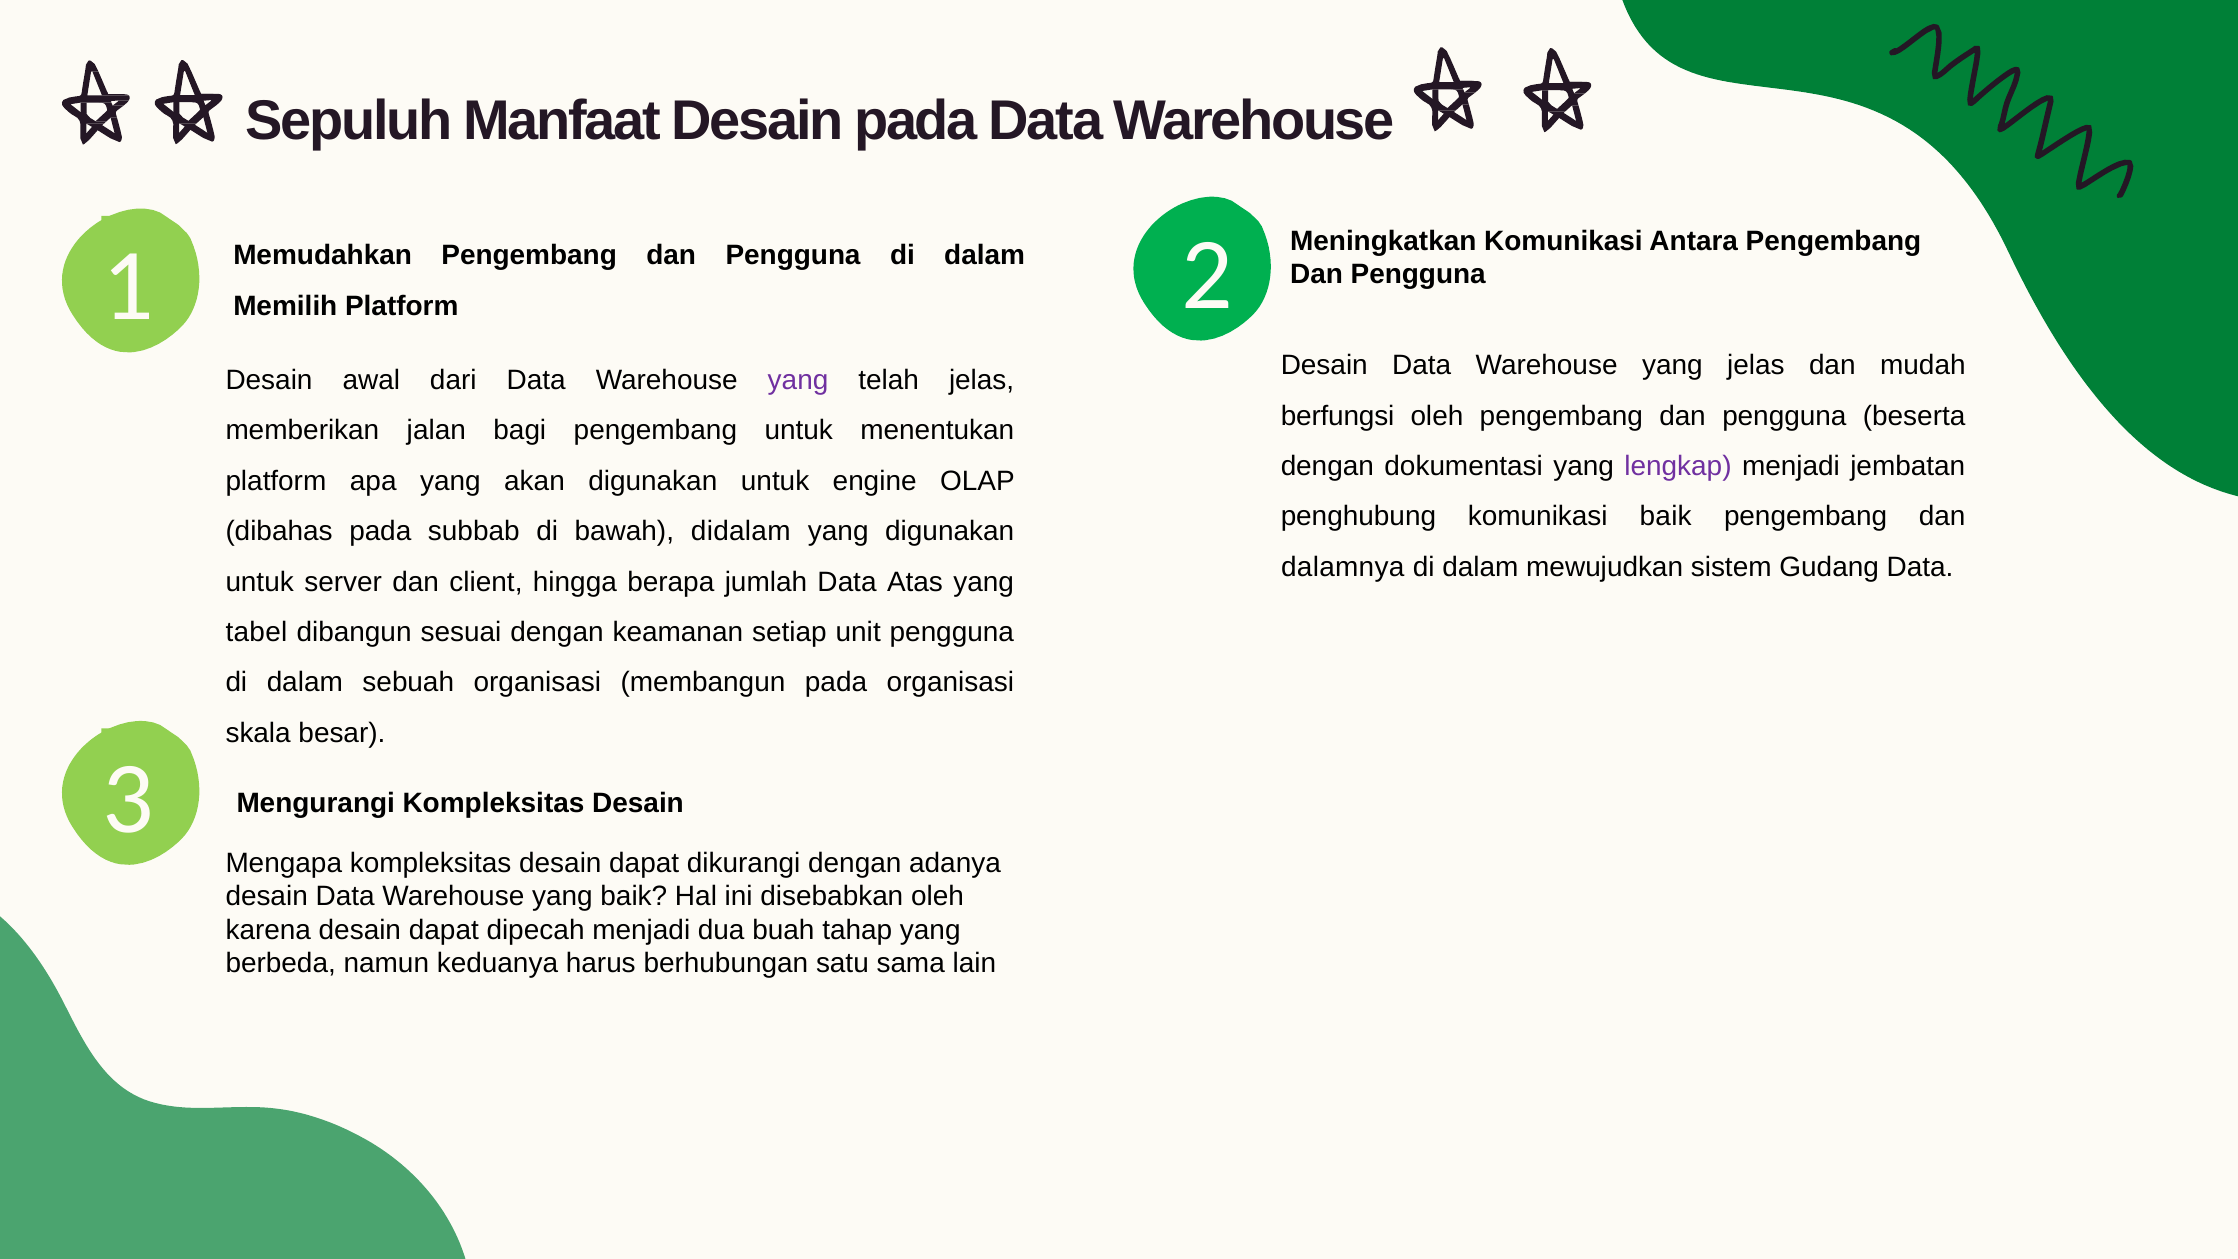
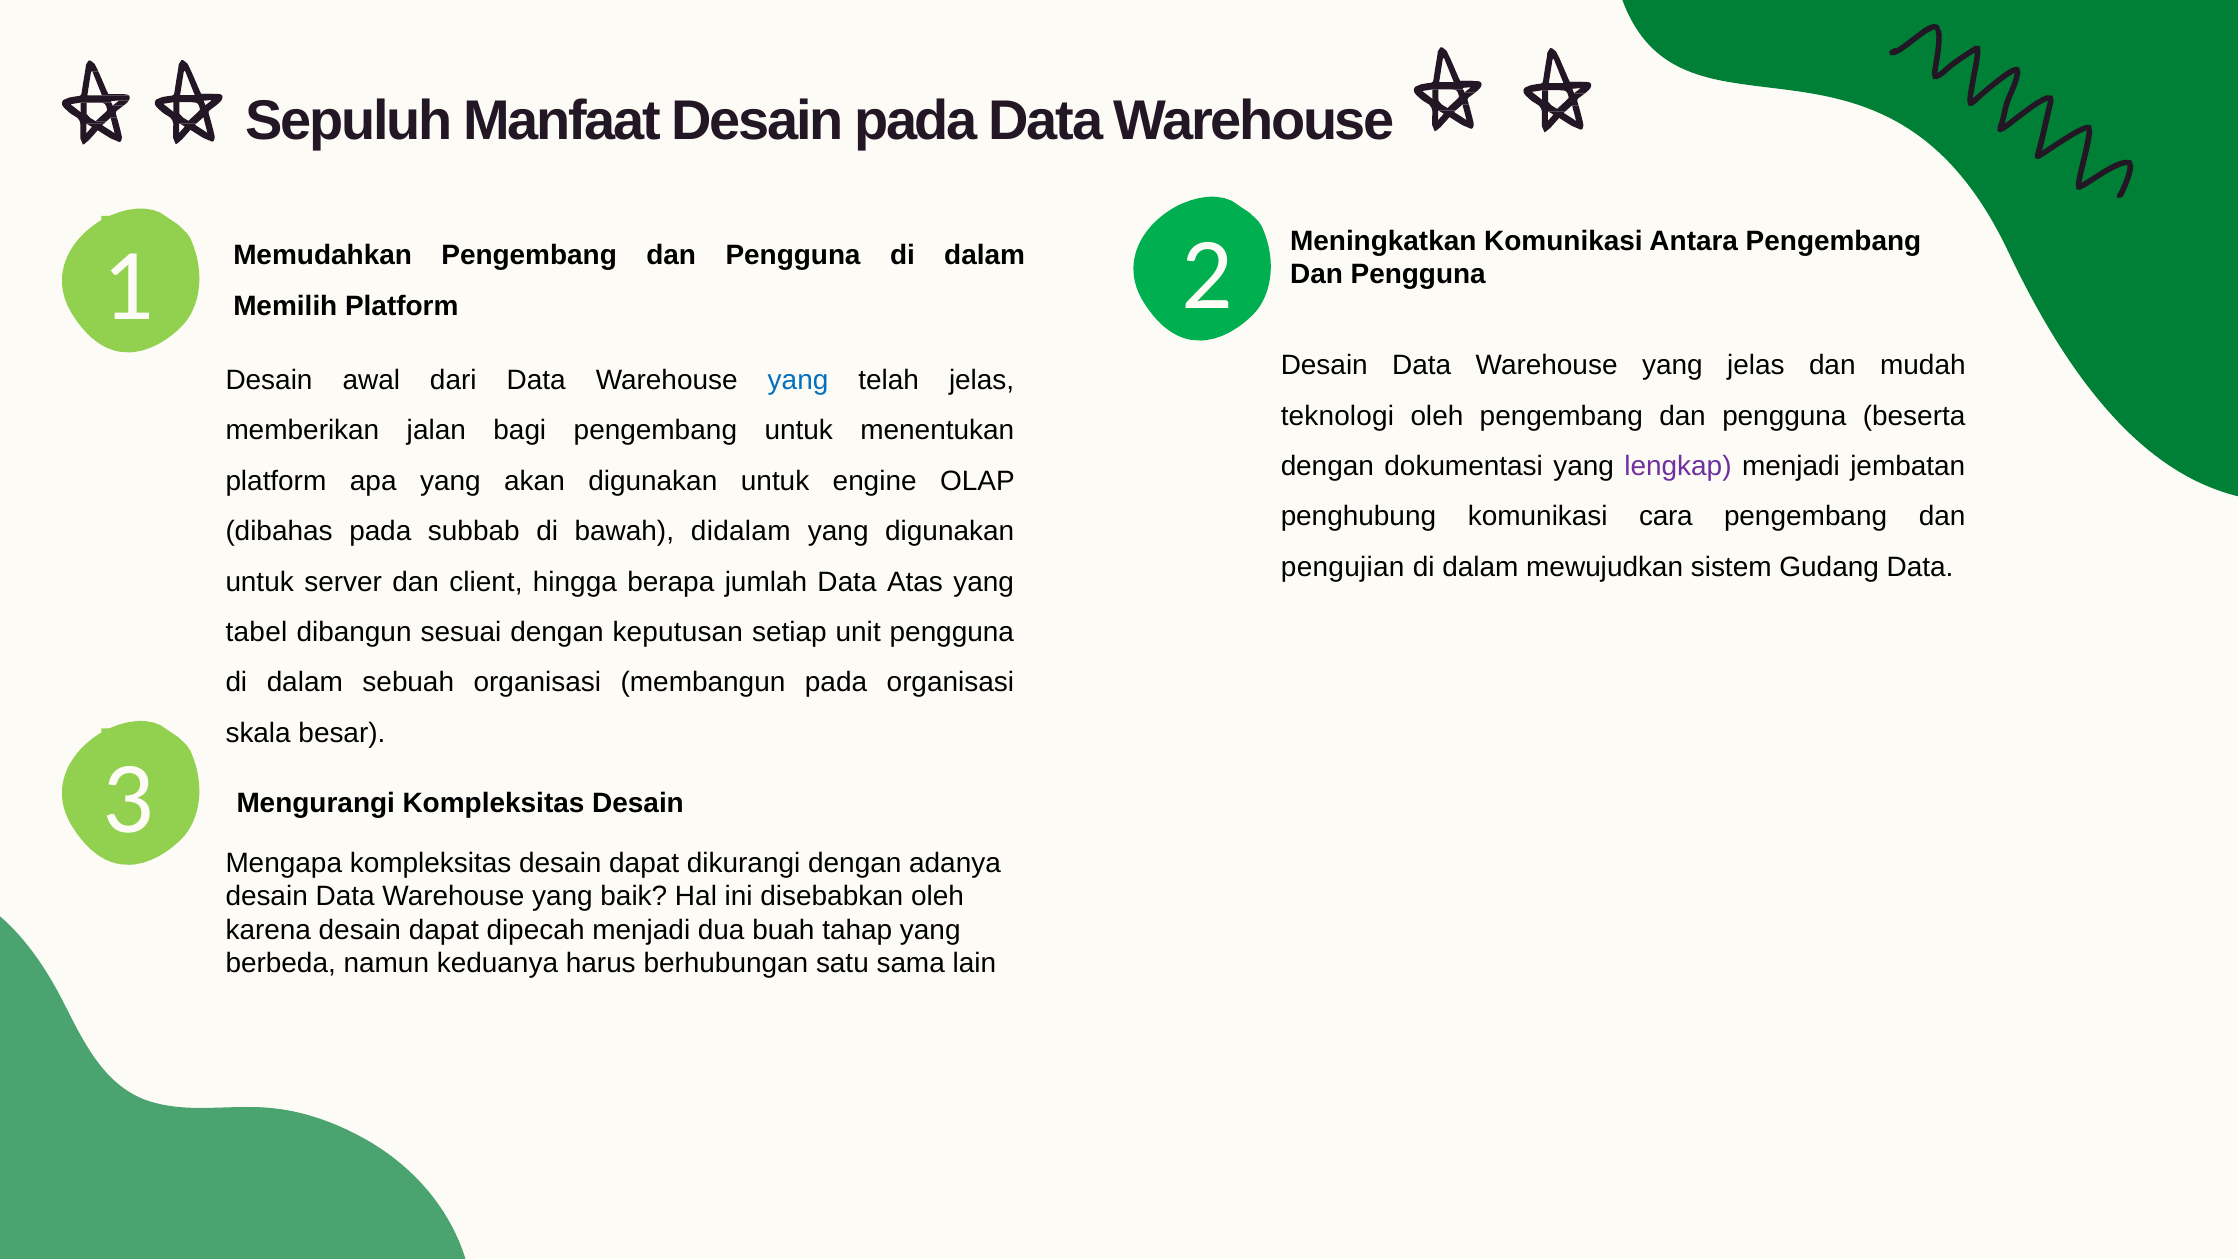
yang colour: purple -> blue (798, 380)
berfungsi: berfungsi -> teknologi (1337, 416)
komunikasi baik: baik -> cara (1666, 517)
dalamnya: dalamnya -> pengujian (1343, 567)
keamanan: keamanan -> keputusan (678, 632)
